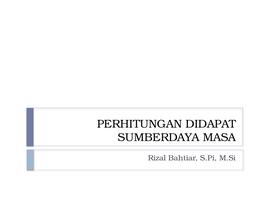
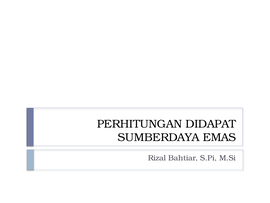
MASA: MASA -> EMAS (219, 137)
